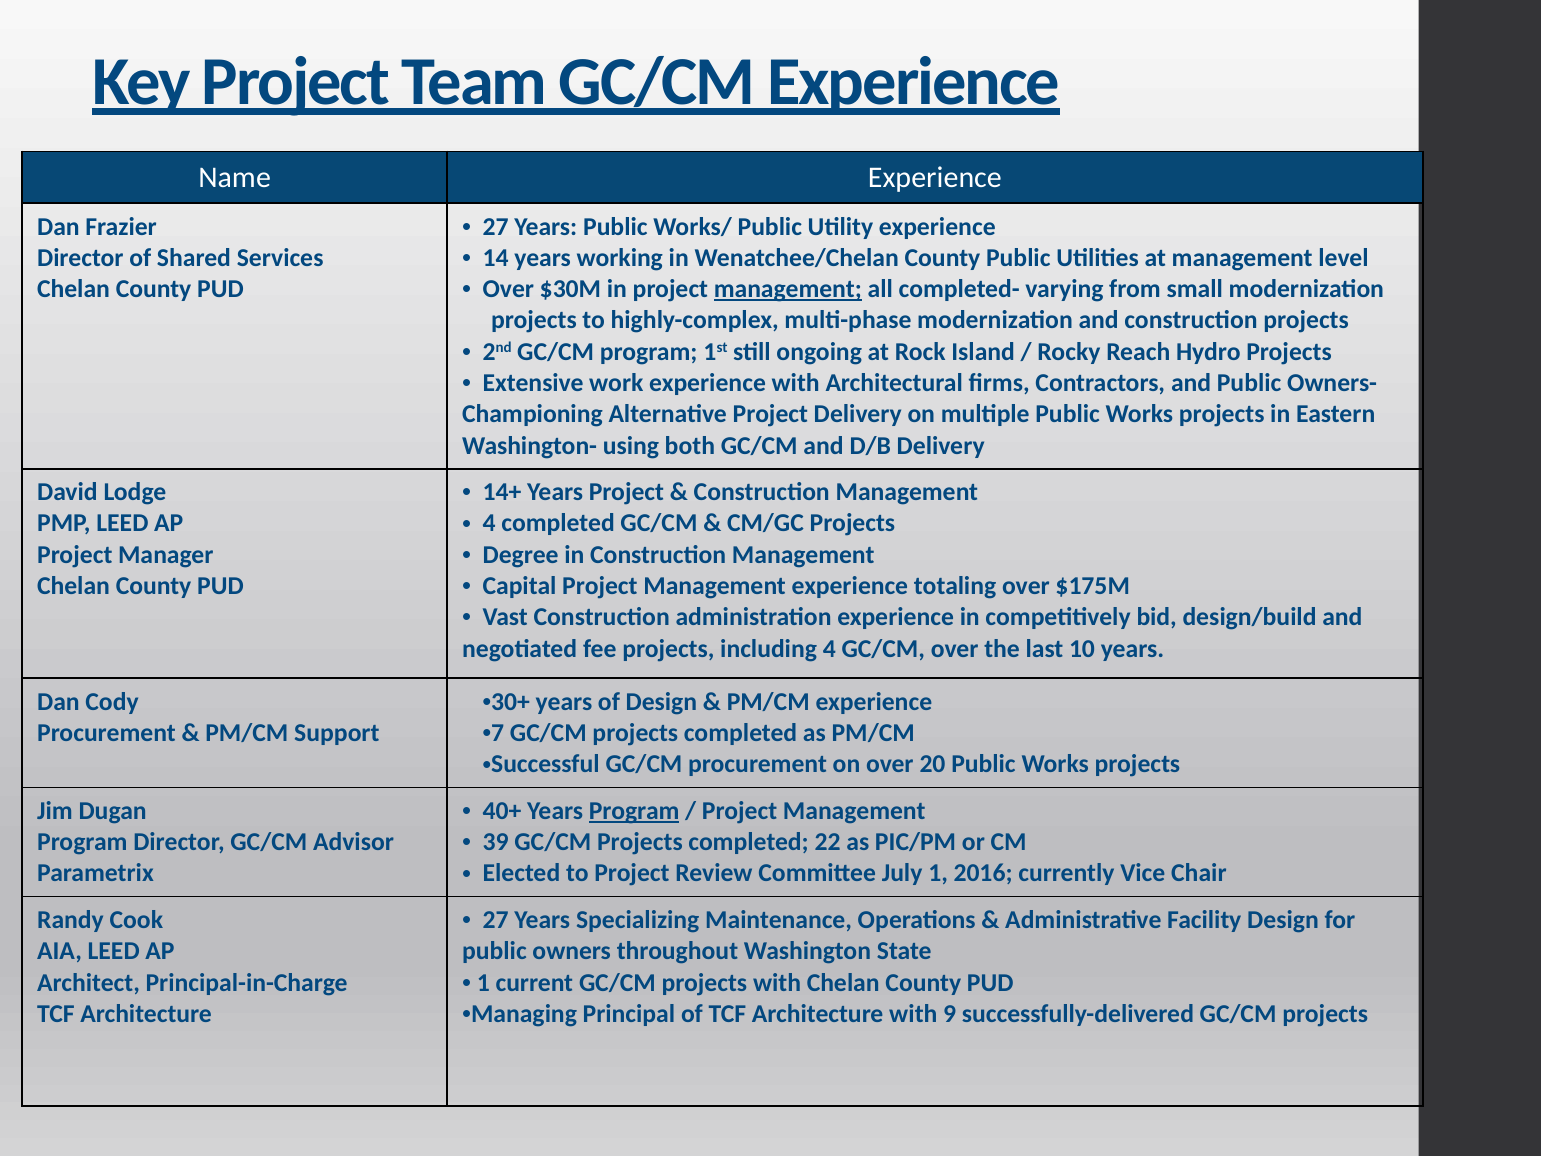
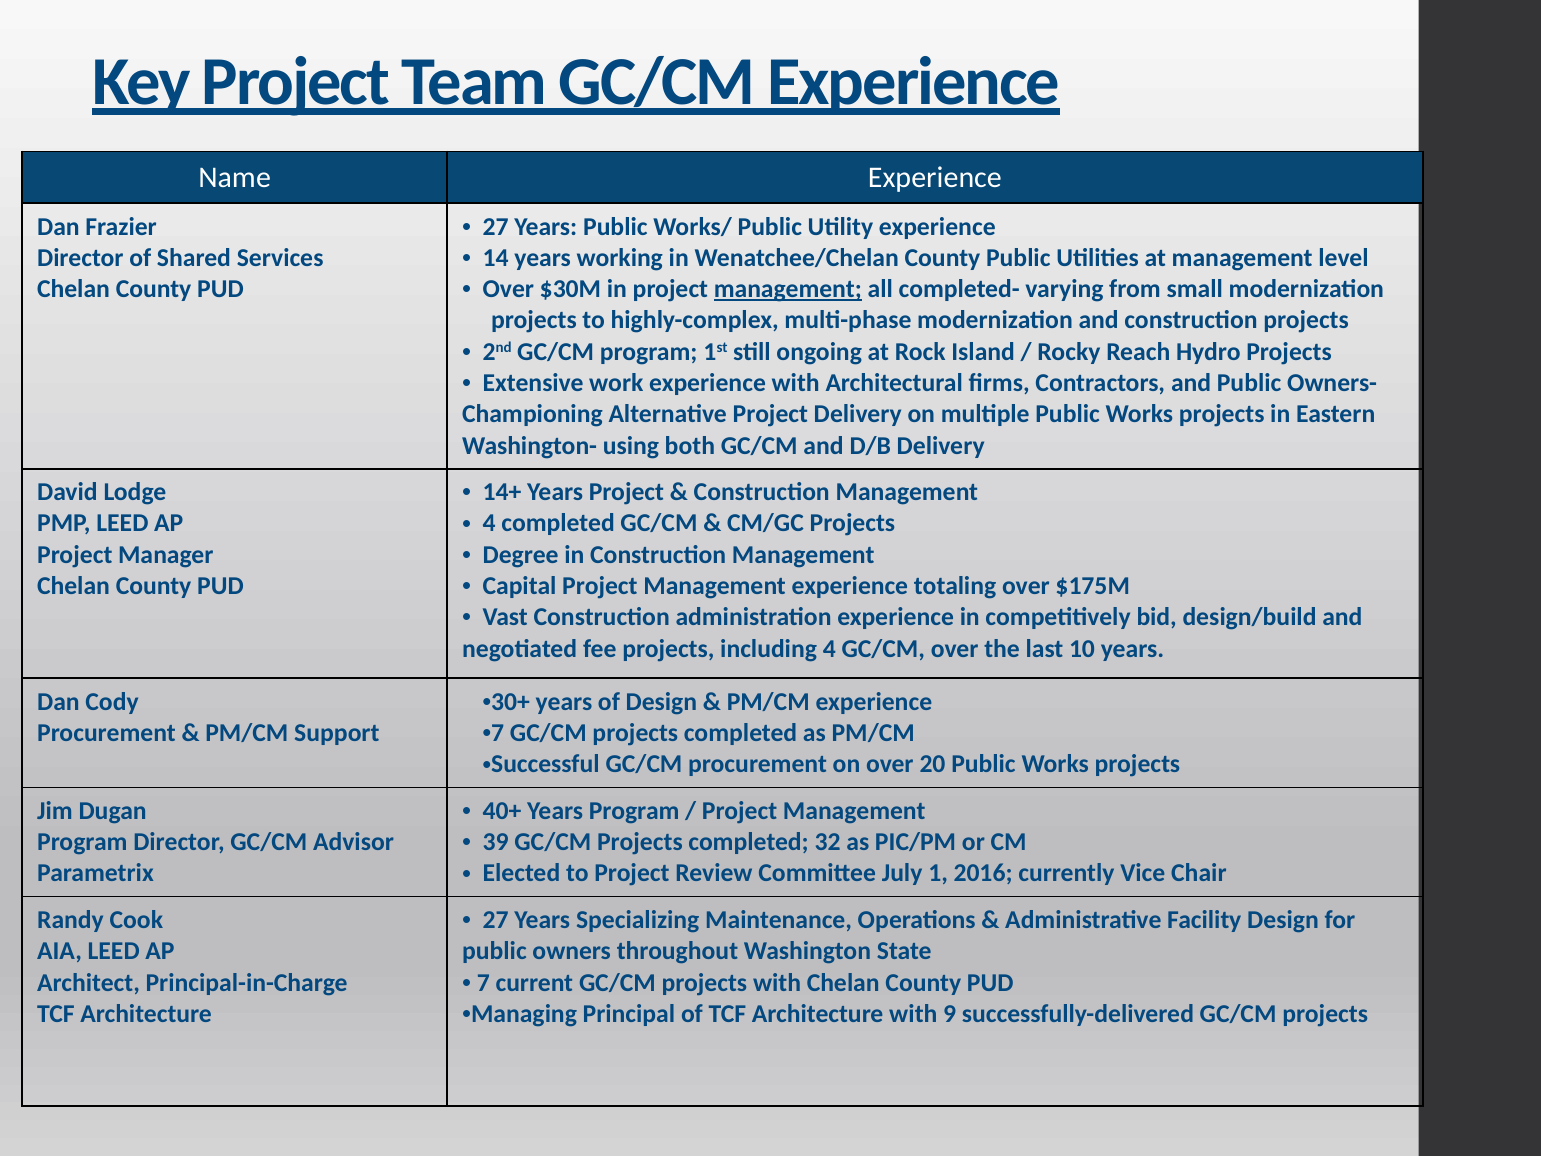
Program underline: present -> none (634, 811)
22: 22 -> 32 (828, 842)
1: 1 -> 7 (483, 982)
